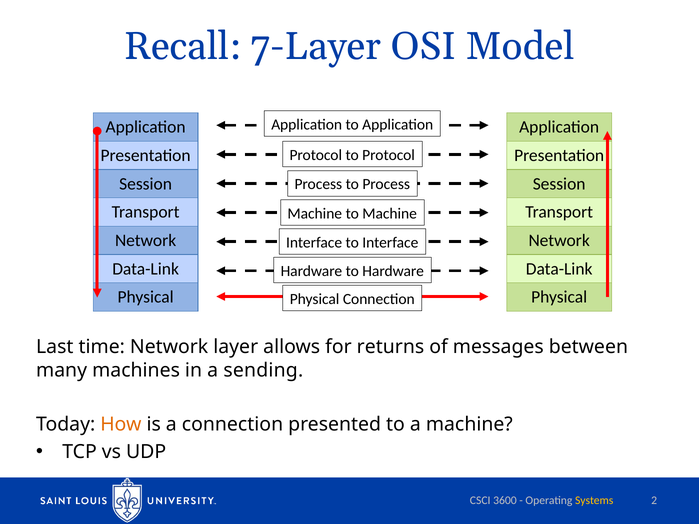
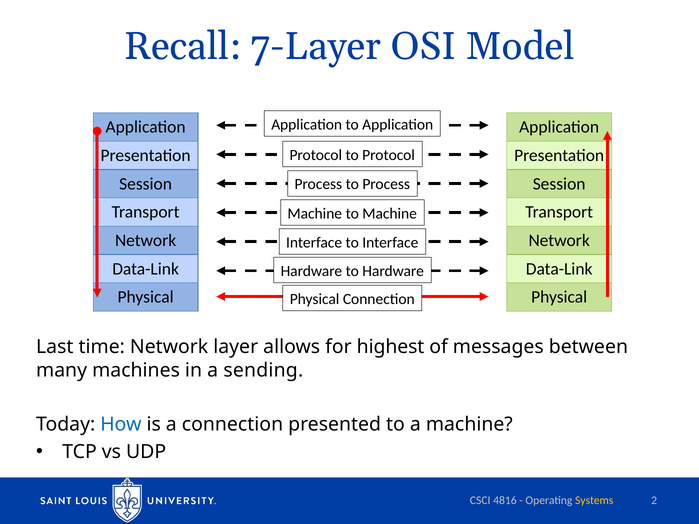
returns: returns -> highest (391, 347)
How colour: orange -> blue (121, 425)
3600: 3600 -> 4816 (505, 501)
